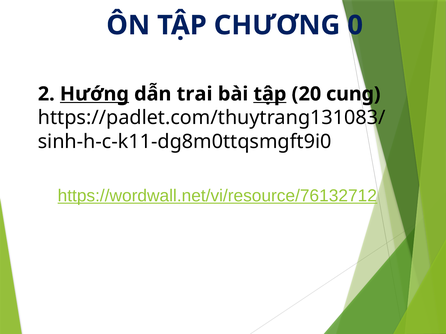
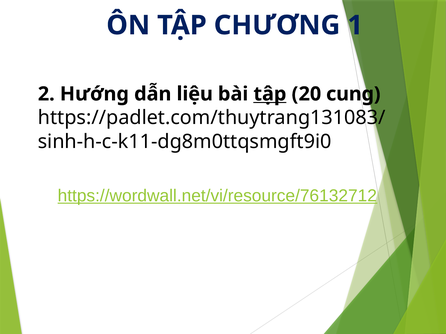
0: 0 -> 1 (355, 25)
Hướng underline: present -> none (94, 94)
trai: trai -> liệu (195, 94)
